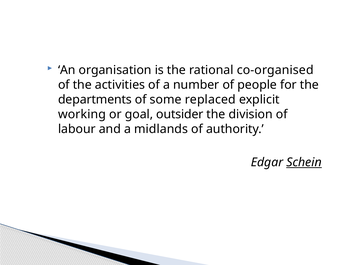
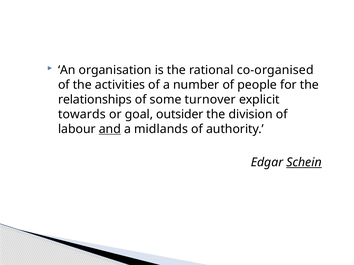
departments: departments -> relationships (95, 100)
replaced: replaced -> turnover (210, 100)
working: working -> towards (82, 114)
and underline: none -> present (110, 129)
